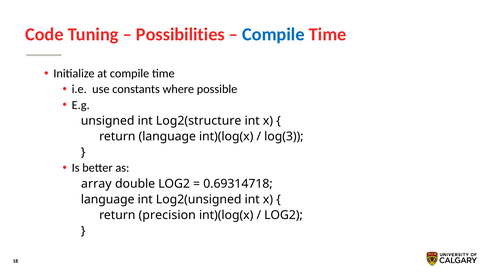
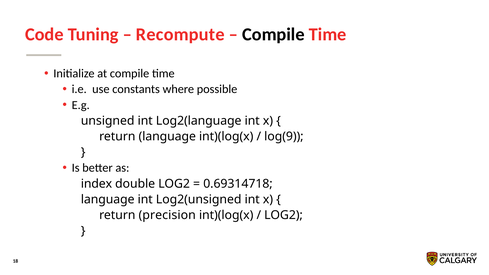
Possibilities: Possibilities -> Recompute (180, 34)
Compile colour: blue -> black (273, 34)
Log2(structure: Log2(structure -> Log2(language (199, 121)
log(3: log(3 -> log(9 (284, 137)
array: array -> index (96, 184)
